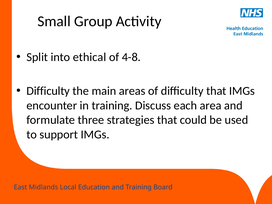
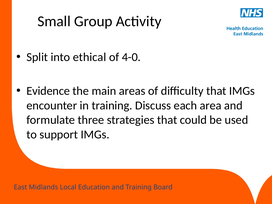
4-8: 4-8 -> 4-0 (131, 57)
Difficulty: Difficulty -> Evidence (48, 91)
